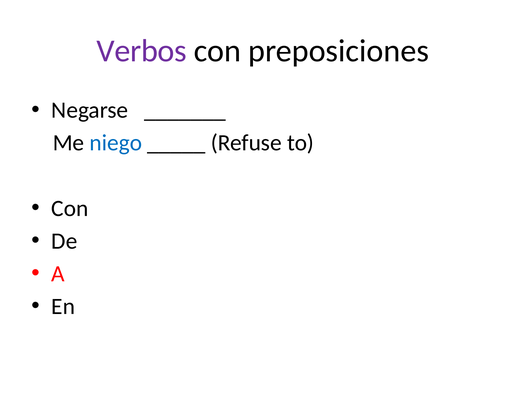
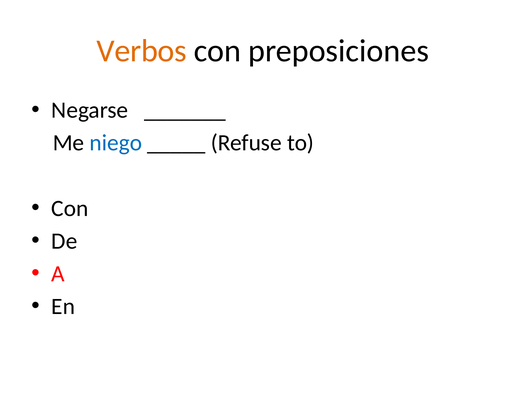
Verbos colour: purple -> orange (142, 51)
